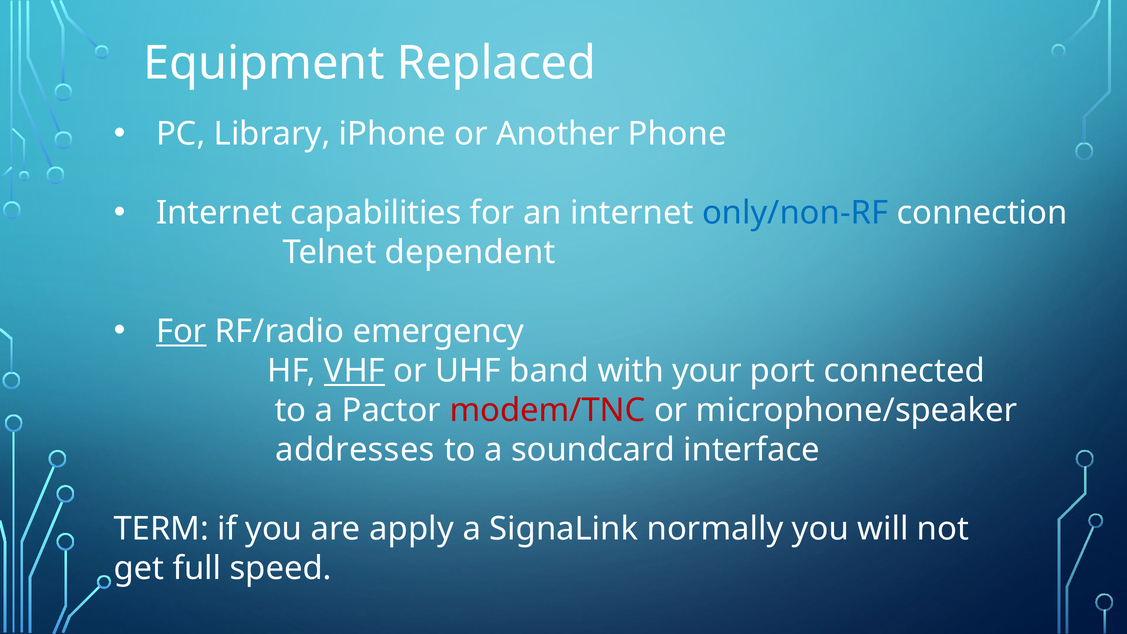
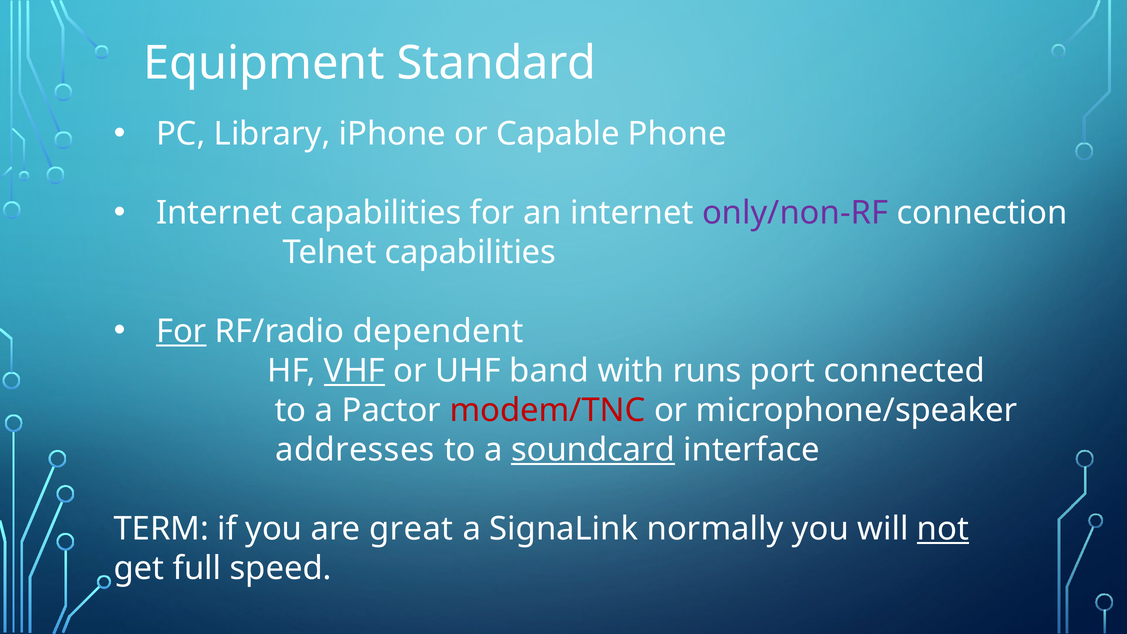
Replaced: Replaced -> Standard (496, 63)
Another: Another -> Capable (558, 134)
only/non-RF colour: blue -> purple (795, 213)
Telnet dependent: dependent -> capabilities (470, 252)
emergency: emergency -> dependent (438, 331)
your: your -> runs (707, 371)
soundcard underline: none -> present (593, 450)
apply: apply -> great (411, 529)
not underline: none -> present (943, 529)
